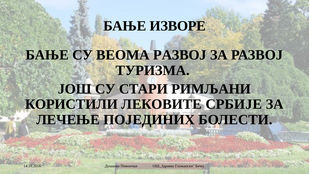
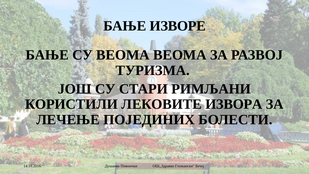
ВЕОМА РАЗВОЈ: РАЗВОЈ -> ВЕОМА (180, 55)
СРБИЈЕ: СРБИЈЕ -> ИЗВОРА (234, 104)
